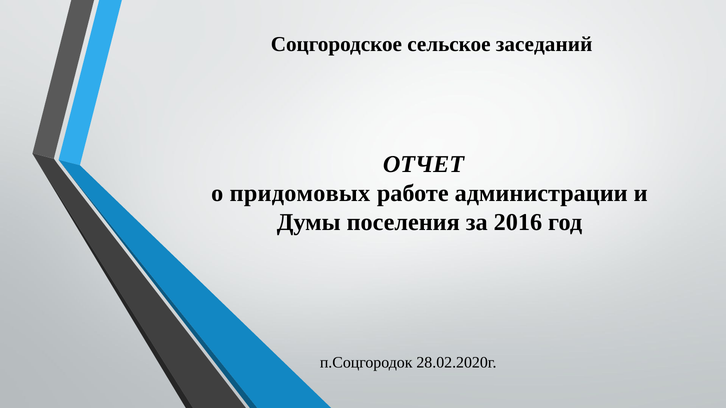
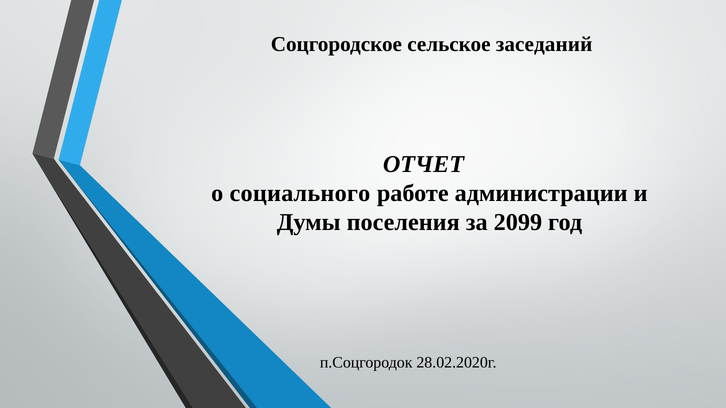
придомовых: придомовых -> социального (300, 193)
2016: 2016 -> 2099 (518, 222)
